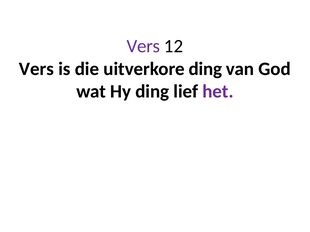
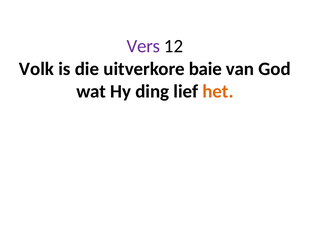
Vers: Vers -> Volk (36, 69)
uitverkore ding: ding -> baie (205, 69)
het colour: purple -> orange (218, 92)
